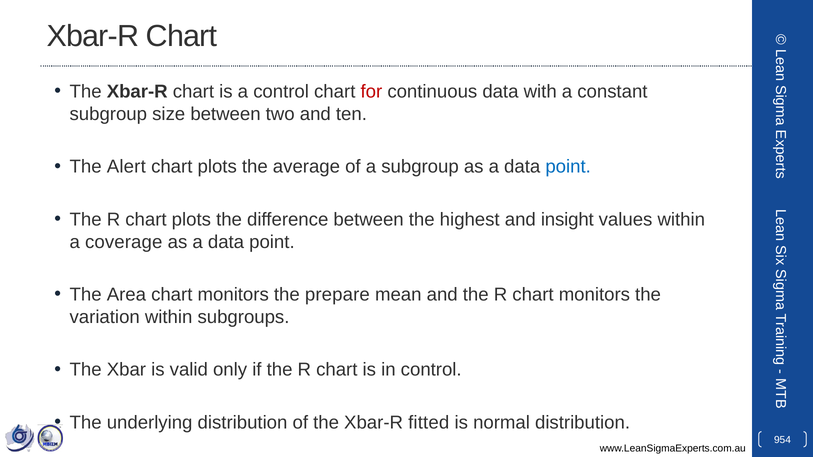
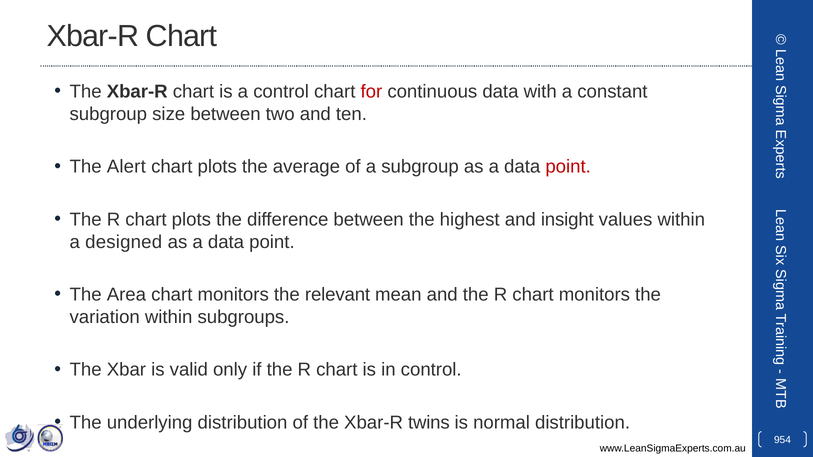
point colour: blue -> red (568, 167)
coverage: coverage -> designed (124, 242)
prepare: prepare -> relevant (338, 295)
fitted: fitted -> twins (429, 423)
